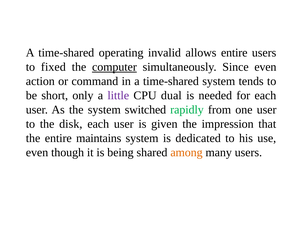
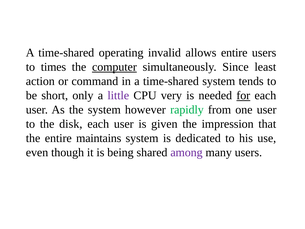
fixed: fixed -> times (53, 67)
Since even: even -> least (265, 67)
dual: dual -> very (171, 95)
for underline: none -> present (243, 95)
switched: switched -> however (145, 110)
among colour: orange -> purple (186, 152)
